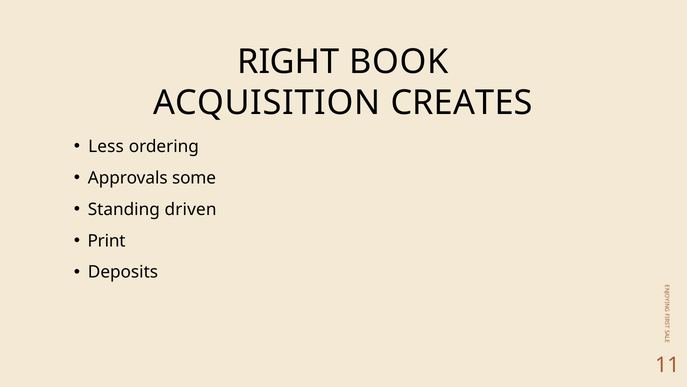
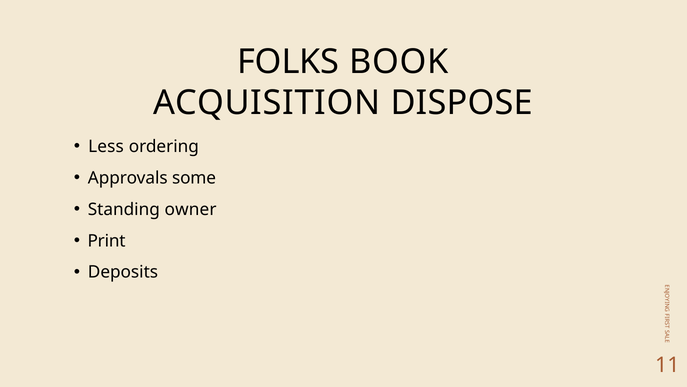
RIGHT: RIGHT -> FOLKS (288, 62)
CREATES: CREATES -> DISPOSE (462, 103)
driven: driven -> owner (191, 209)
